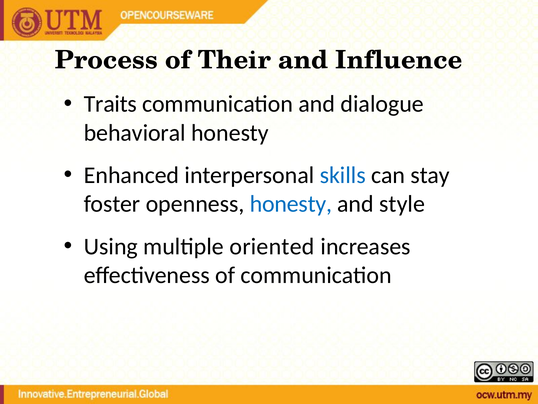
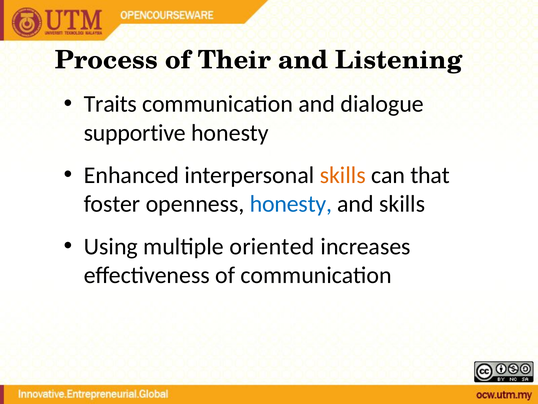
Influence: Influence -> Listening (399, 60)
behavioral: behavioral -> supportive (135, 133)
skills colour: blue -> orange (343, 175)
stay: stay -> that (430, 175)
and style: style -> skills (402, 204)
